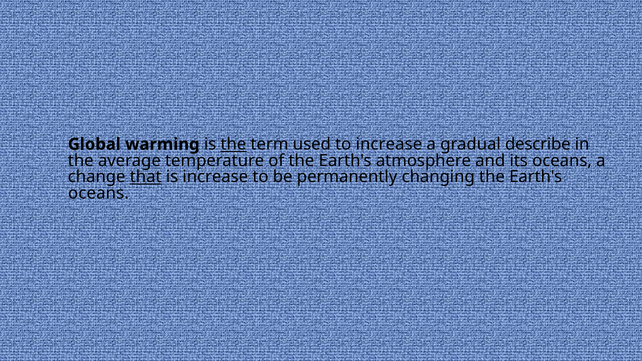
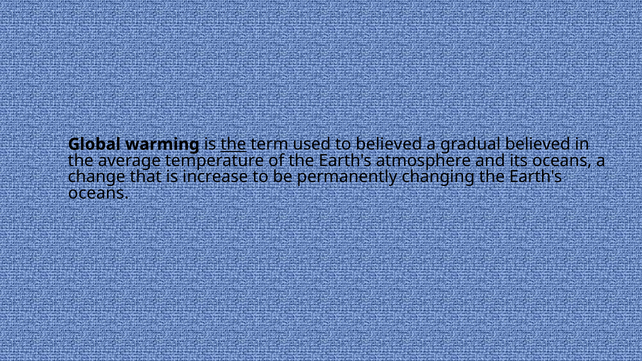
to increase: increase -> believed (389, 144)
gradual describe: describe -> believed (538, 144)
that underline: present -> none (146, 177)
